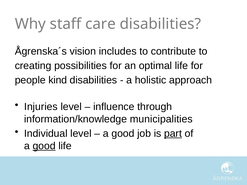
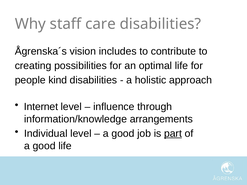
Injuries: Injuries -> Internet (41, 107)
municipalities: municipalities -> arrangements (161, 119)
good underline: present -> none (44, 146)
